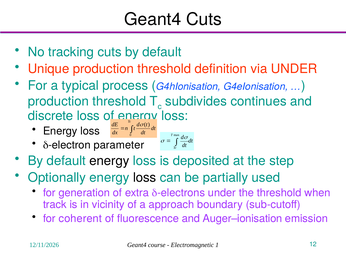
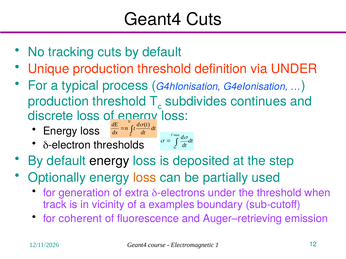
parameter: parameter -> thresholds (119, 145)
loss colour: black -> orange (145, 178)
approach: approach -> examples (172, 205)
Auger–ionisation: Auger–ionisation -> Auger–retrieving (242, 219)
